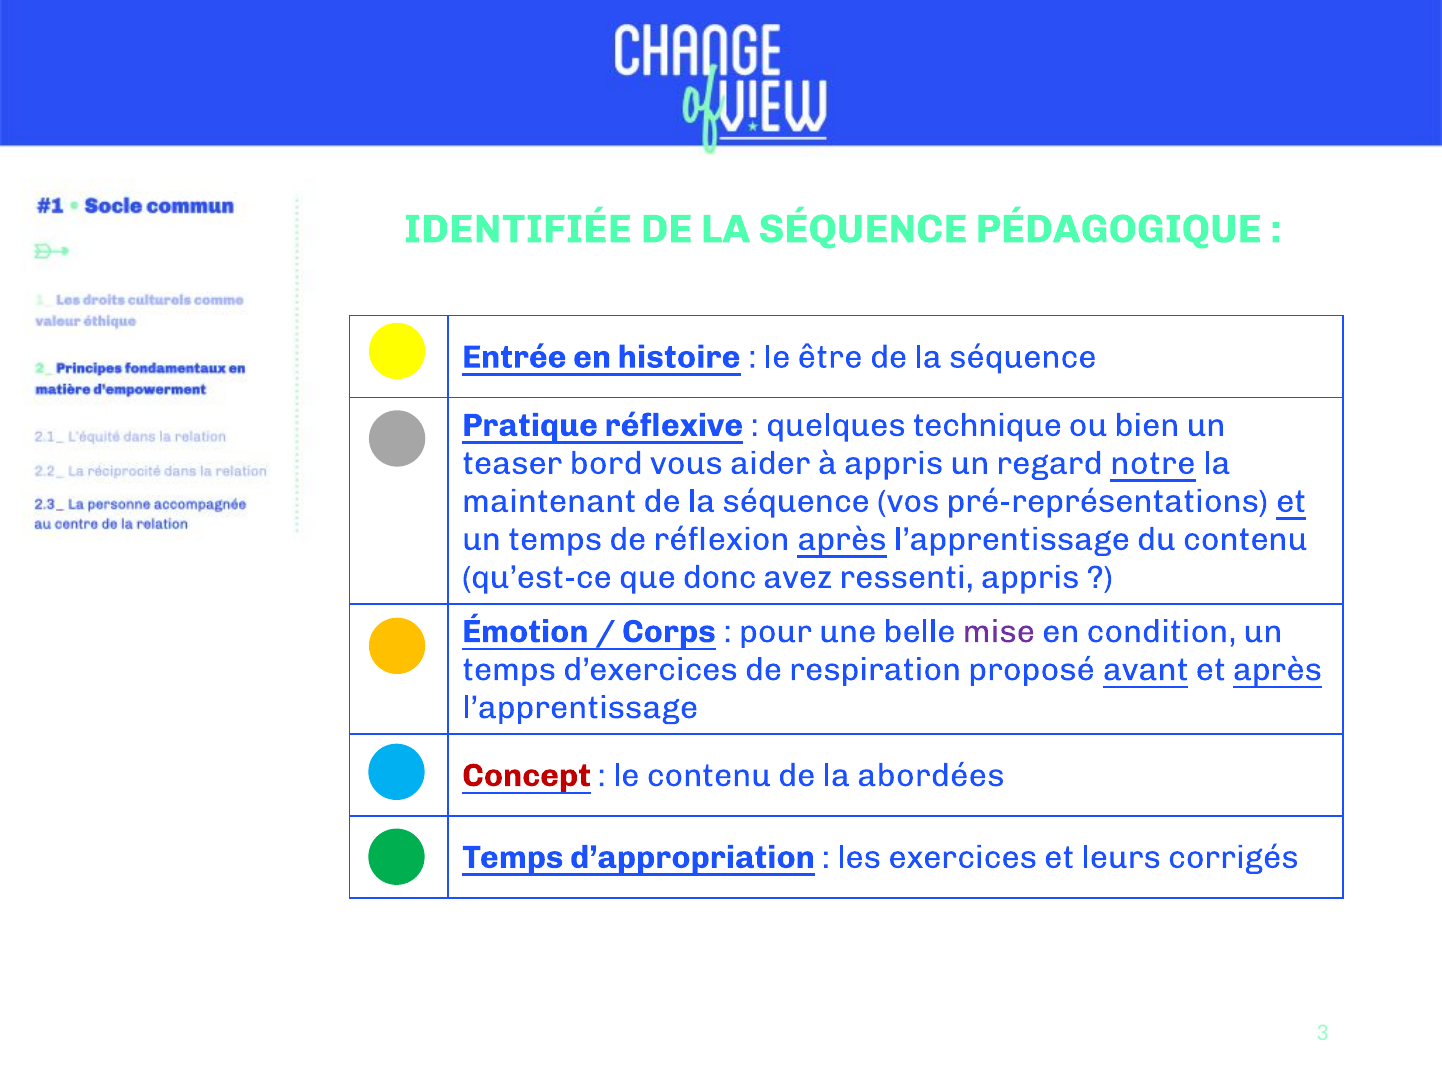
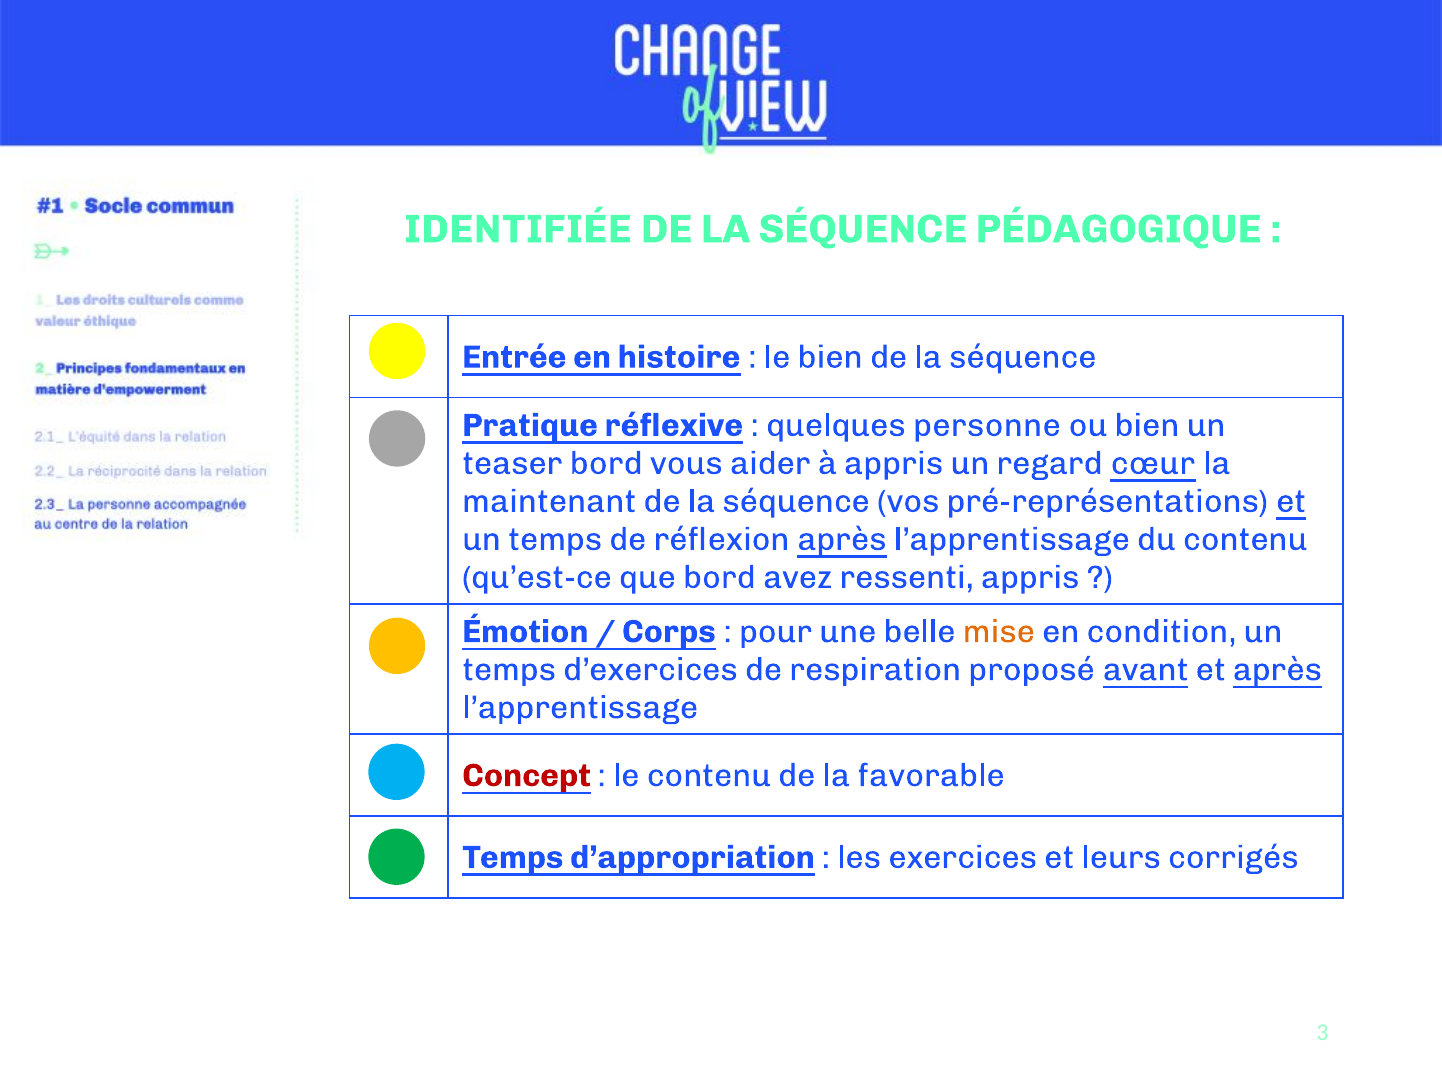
le être: être -> bien (830, 357)
technique: technique -> personne (987, 425)
notre: notre -> cœur (1153, 463)
que donc: donc -> bord (719, 577)
mise colour: purple -> orange (999, 631)
abordées: abordées -> favorable (931, 775)
